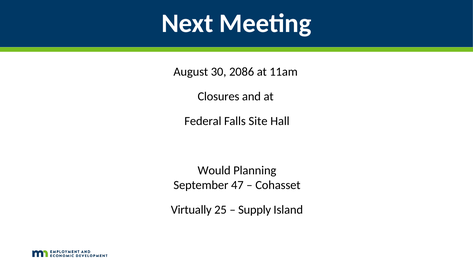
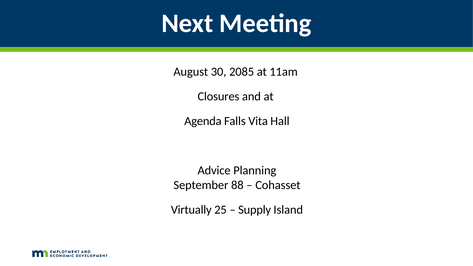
2086: 2086 -> 2085 (242, 72)
Federal: Federal -> Agenda (203, 121)
Site: Site -> Vita (258, 121)
Would: Would -> Advice (214, 170)
47: 47 -> 88 (237, 185)
